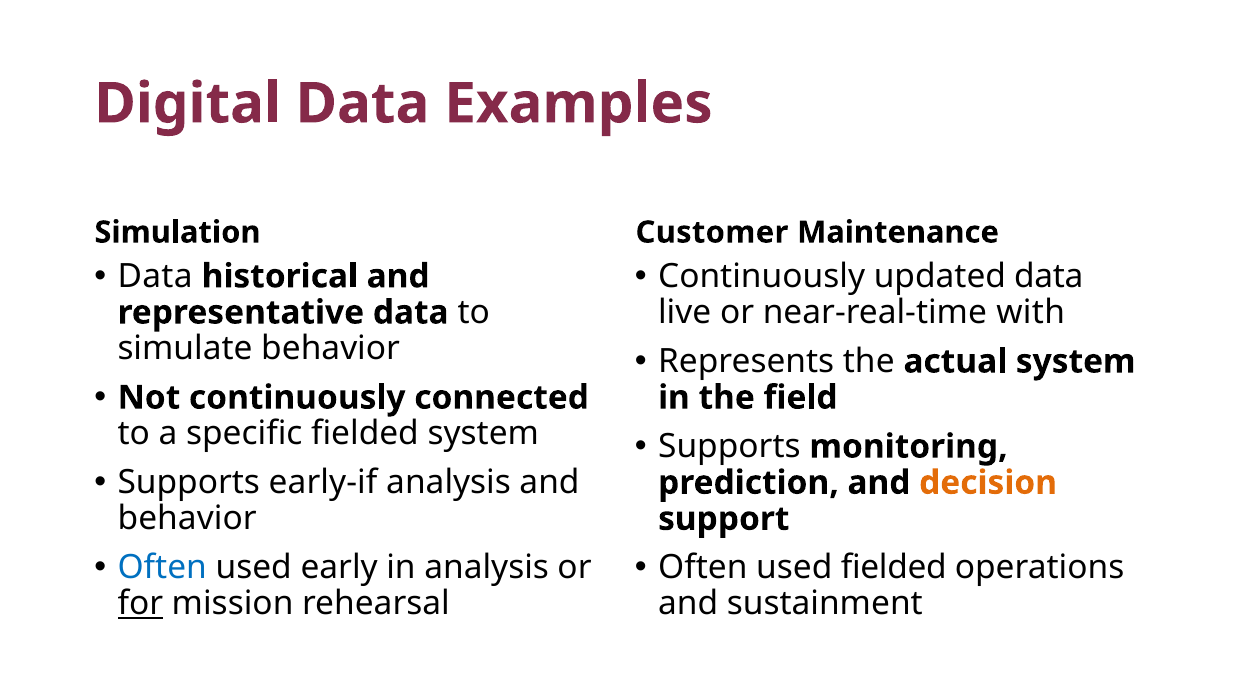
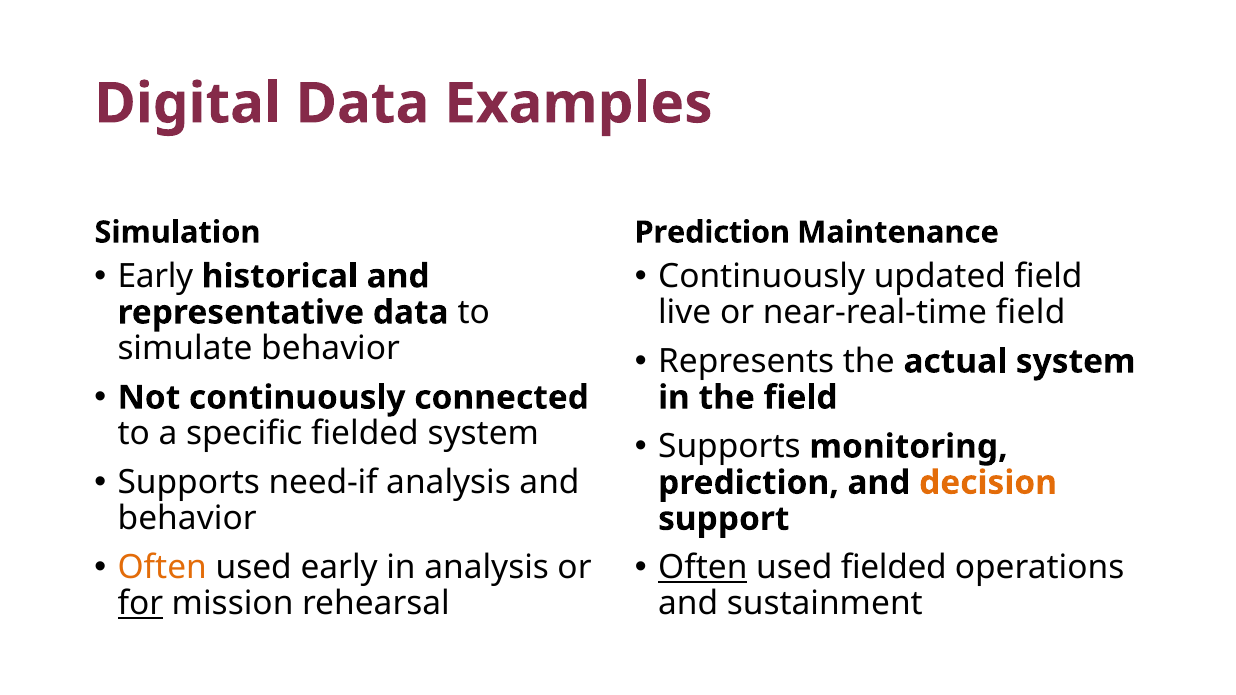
Customer: Customer -> Prediction (712, 232)
Data: Data -> Early (155, 276)
updated data: data -> field (1049, 276)
near-real-time with: with -> field (1031, 313)
early-if: early-if -> need-if (323, 483)
Often colour: blue -> orange (162, 568)
Often underline: none -> present (703, 568)
